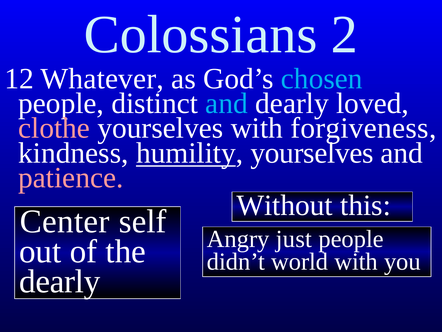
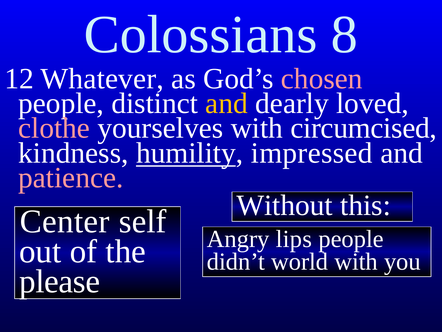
2: 2 -> 8 (344, 35)
chosen colour: light blue -> pink (322, 79)
and colour: light blue -> yellow (227, 103)
forgiveness: forgiveness -> circumcised (364, 128)
humility yourselves: yourselves -> impressed (312, 153)
just: just -> lips (294, 239)
dearly: dearly -> please (60, 281)
